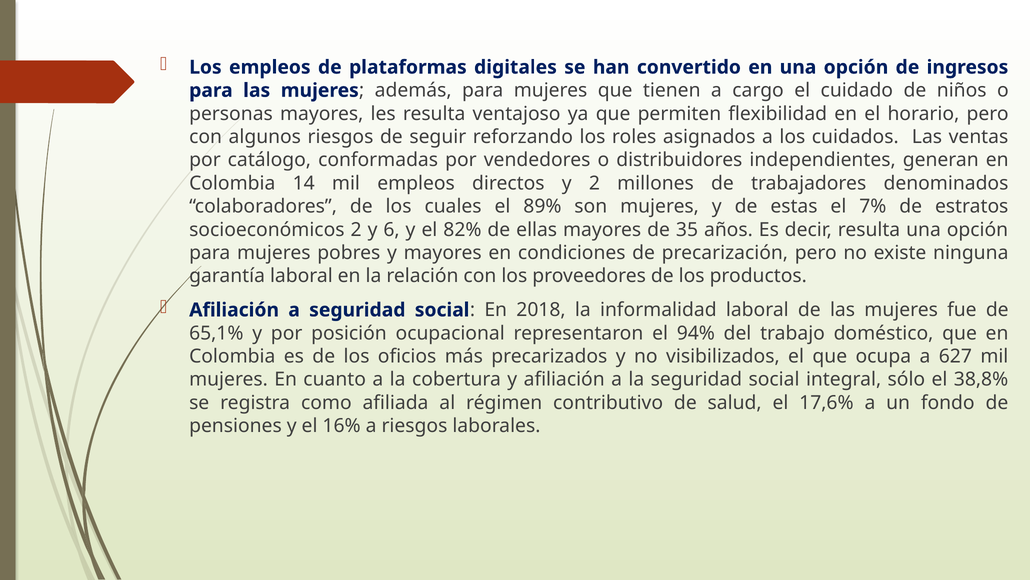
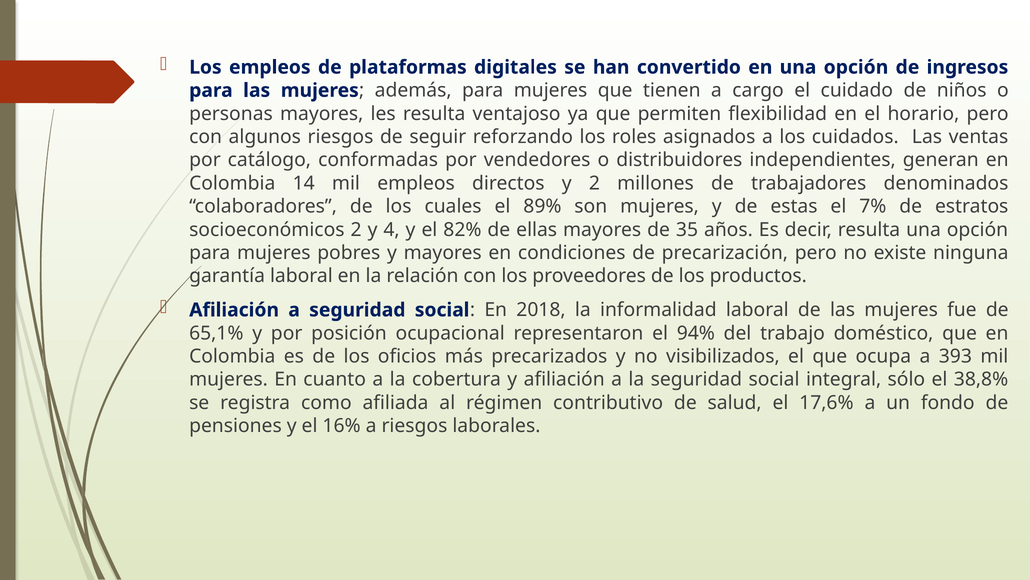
6: 6 -> 4 (392, 229)
627: 627 -> 393 (955, 356)
